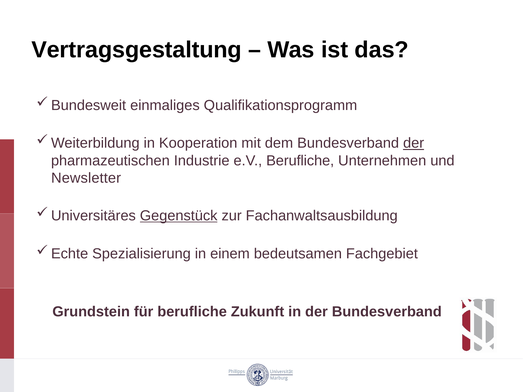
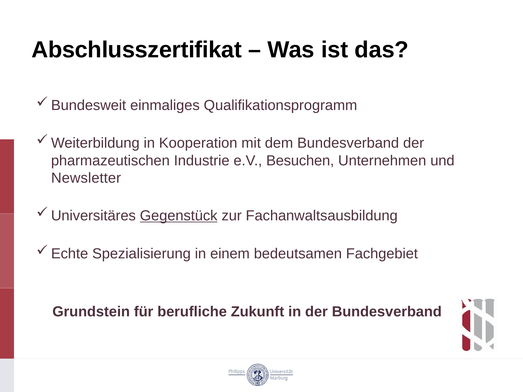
Vertragsgestaltung: Vertragsgestaltung -> Abschlusszertifikat (137, 50)
der underline: present -> none (414, 143)
e.V Berufliche: Berufliche -> Besuchen (300, 161)
